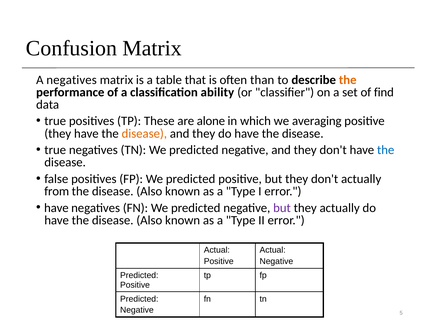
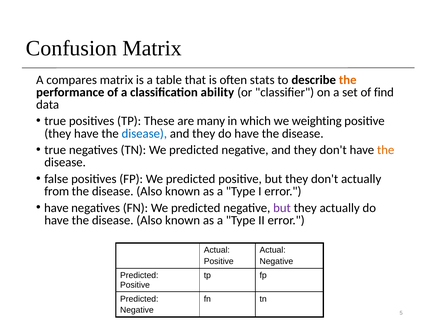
A negatives: negatives -> compares (72, 80)
than: than -> stats (262, 80)
alone: alone -> many (211, 121)
averaging: averaging -> weighting (317, 121)
disease colour: orange -> blue (144, 133)
the colour: blue -> orange (386, 150)
